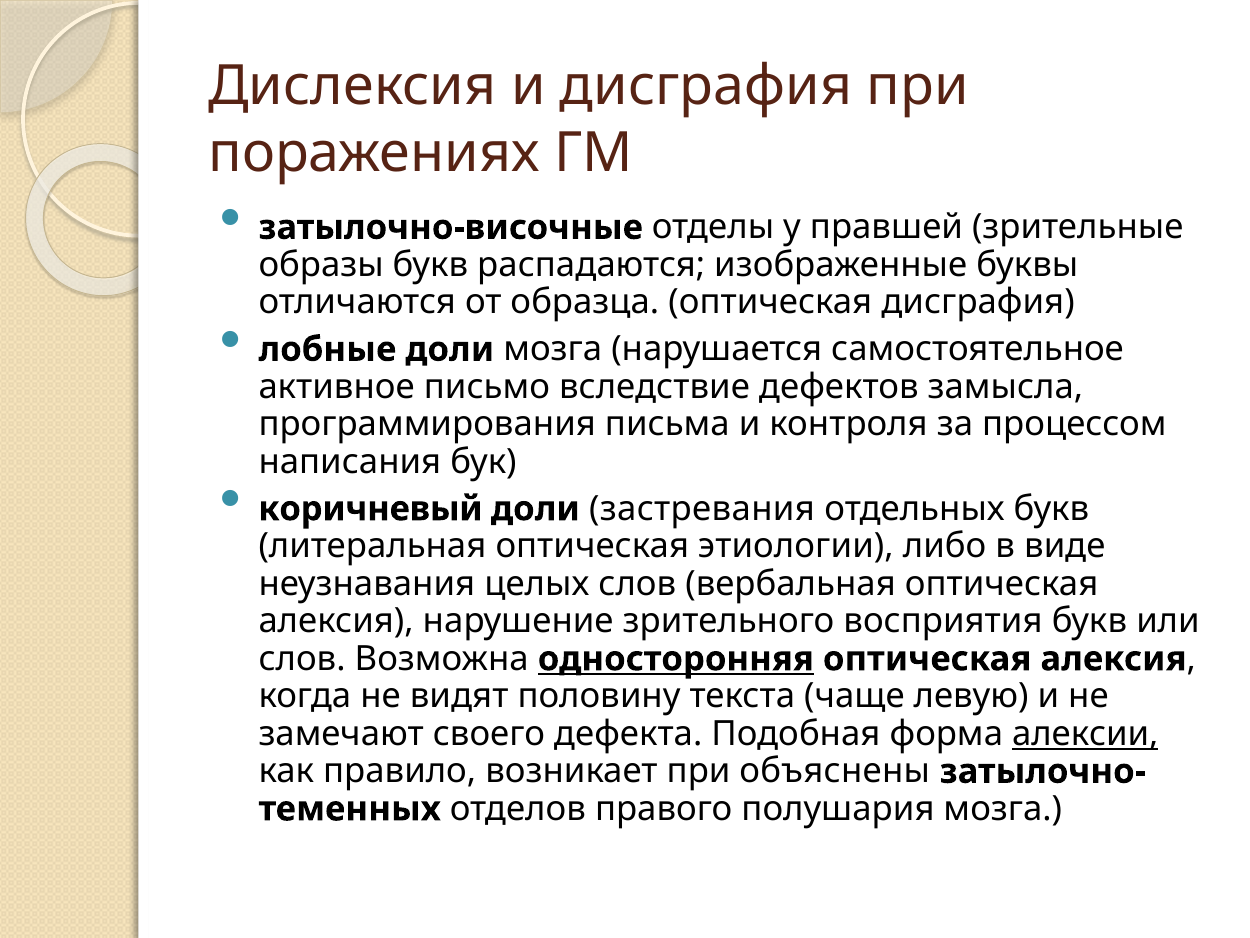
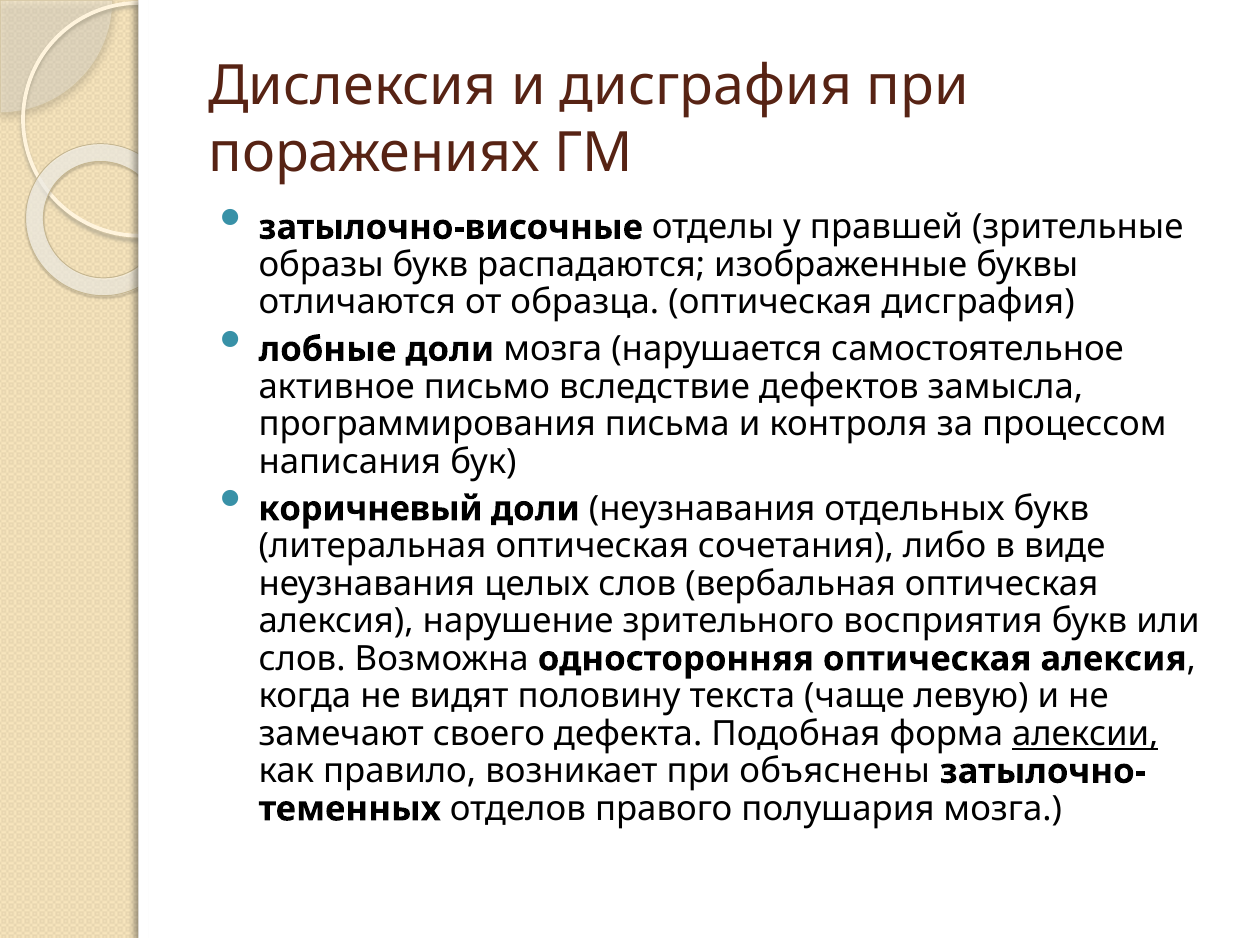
доли застревания: застревания -> неузнавания (702, 509)
этиологии: этиологии -> сочетания (796, 546)
односторонняя underline: present -> none (676, 659)
